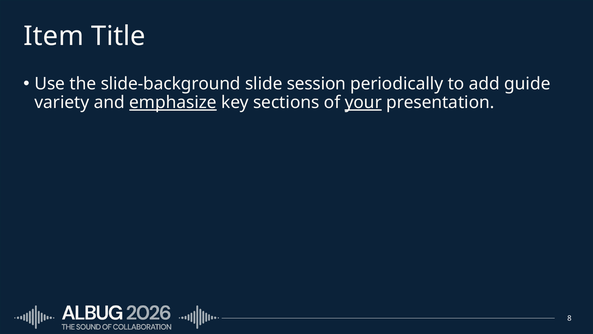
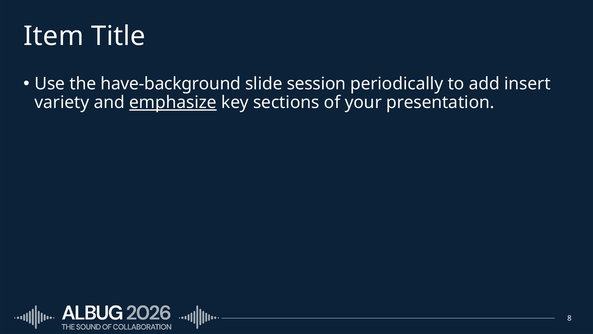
slide-background: slide-background -> have-background (171, 84)
guide: guide -> insert (527, 84)
your underline: present -> none (363, 102)
